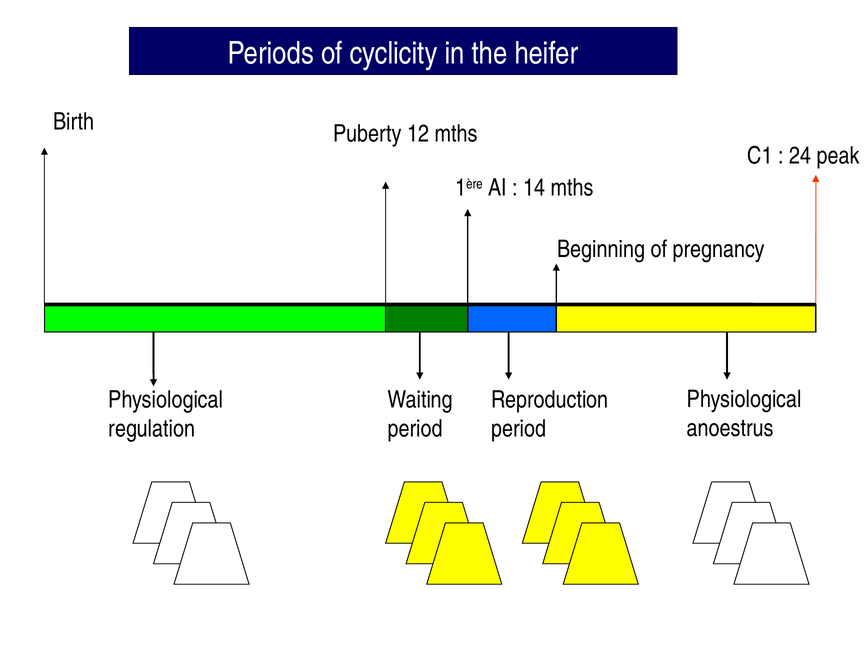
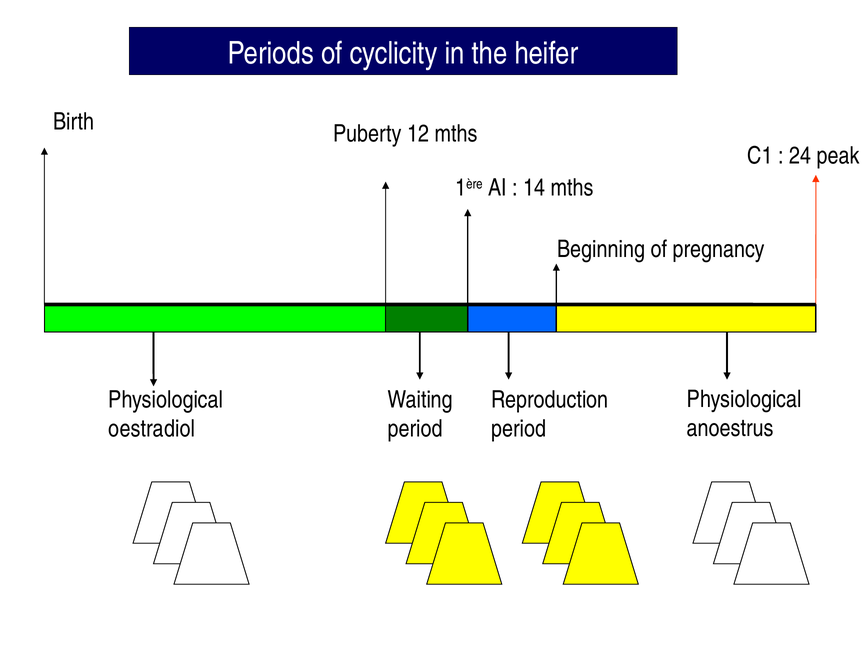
regulation: regulation -> oestradiol (152, 429)
